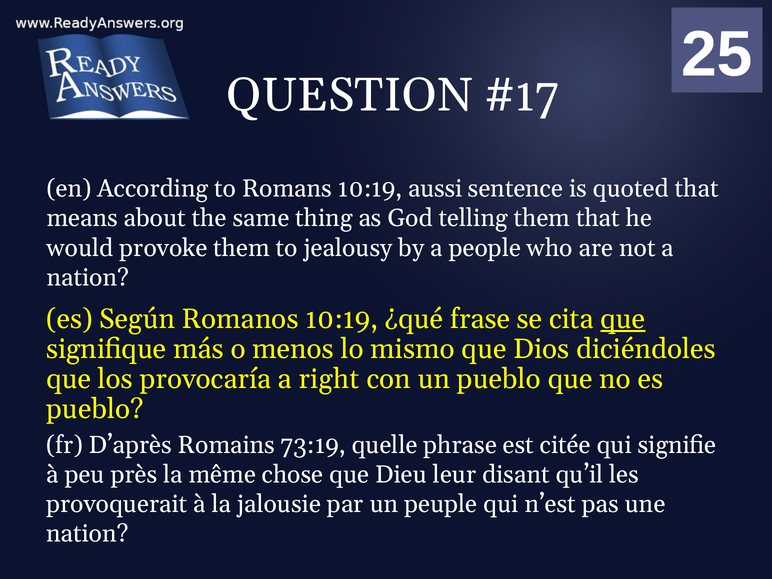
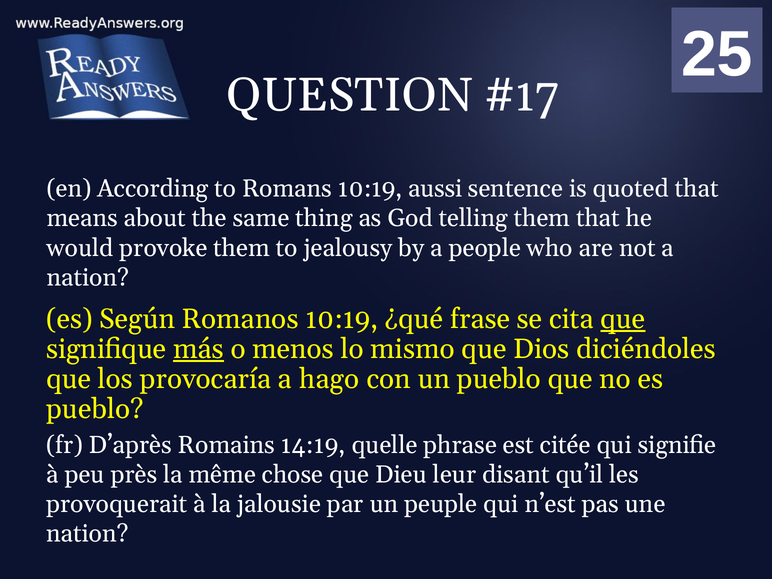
más underline: none -> present (199, 349)
right: right -> hago (329, 379)
73:19: 73:19 -> 14:19 (313, 445)
